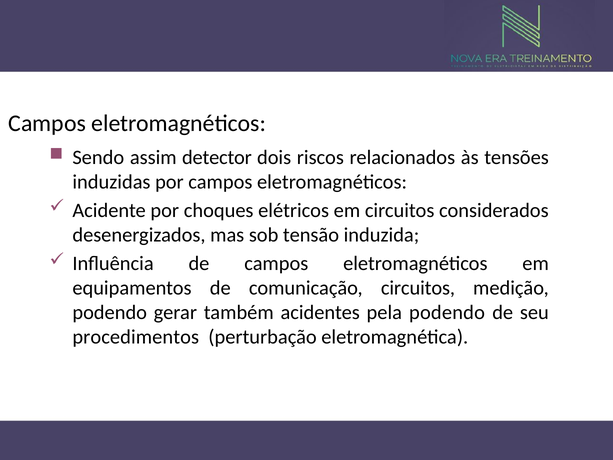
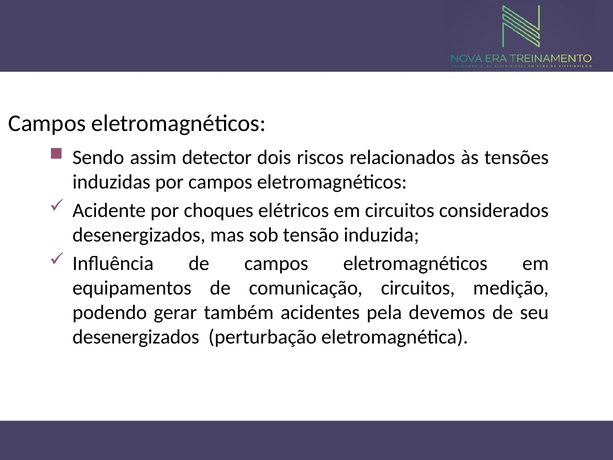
pela podendo: podendo -> devemos (447, 313)
procedimentos: procedimentos -> desenergizados (136, 337)
